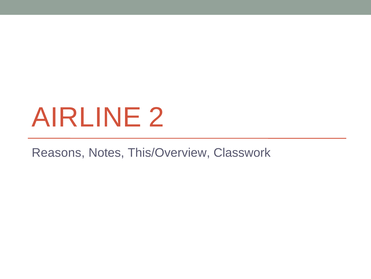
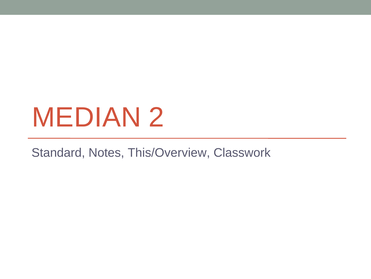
AIRLINE: AIRLINE -> MEDIAN (87, 117)
Reasons: Reasons -> Standard (58, 152)
